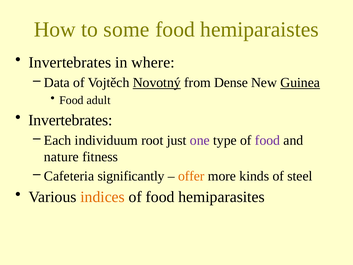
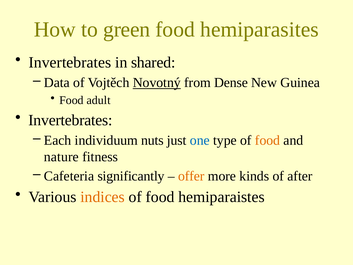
some: some -> green (127, 29)
hemiparaistes: hemiparaistes -> hemiparasites (259, 29)
where: where -> shared (153, 62)
Guinea underline: present -> none (300, 83)
root: root -> nuts (152, 140)
one colour: purple -> blue (200, 140)
food colour: purple -> orange (268, 140)
steel: steel -> after (300, 176)
hemiparasites: hemiparasites -> hemiparaistes (222, 197)
